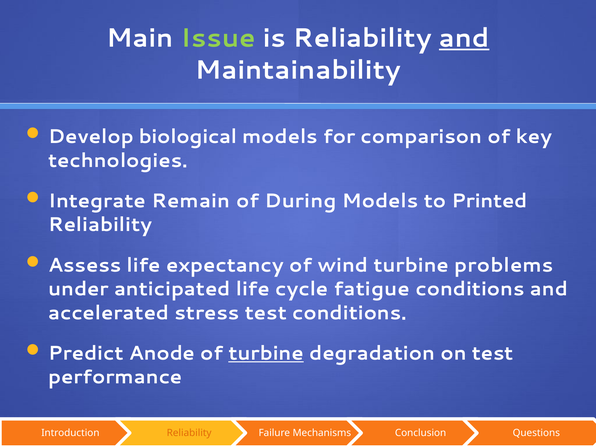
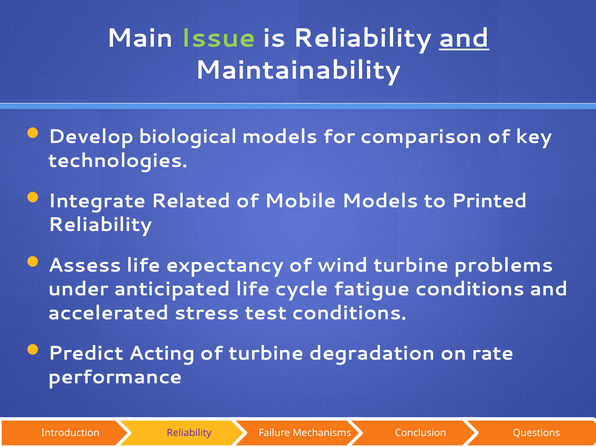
Remain: Remain -> Related (191, 201)
During: During -> Mobile (300, 201)
Anode: Anode -> Acting (162, 353)
turbine underline: present -> none (266, 353)
on test: test -> rate (493, 353)
Reliability colour: orange -> purple (189, 433)
